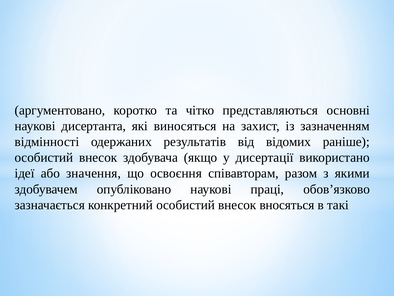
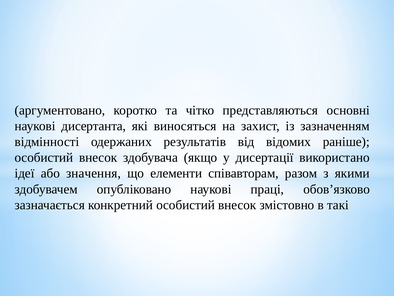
освоєння: освоєння -> елементи (176, 173)
вносяться: вносяться -> змістовно (287, 205)
